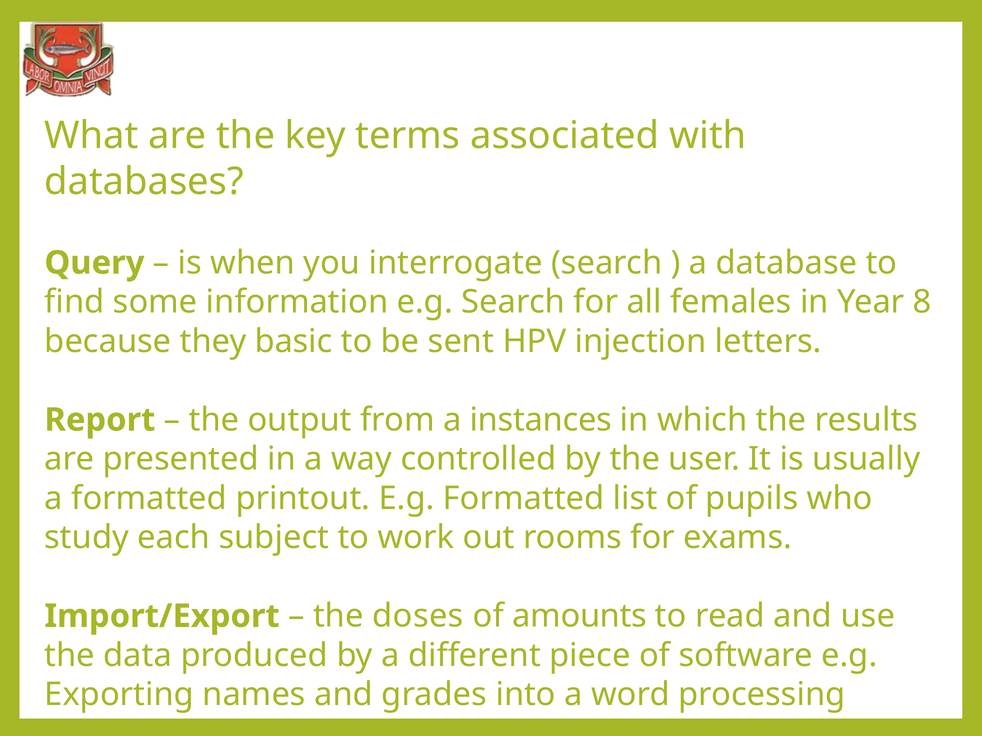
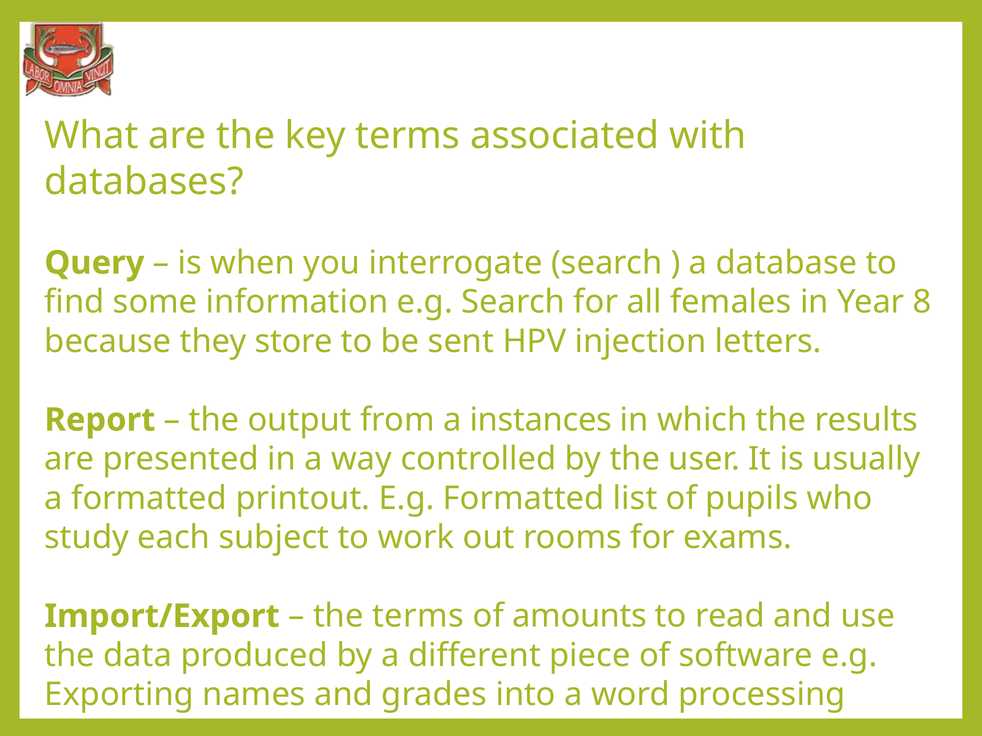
basic: basic -> store (294, 342)
the doses: doses -> terms (418, 617)
